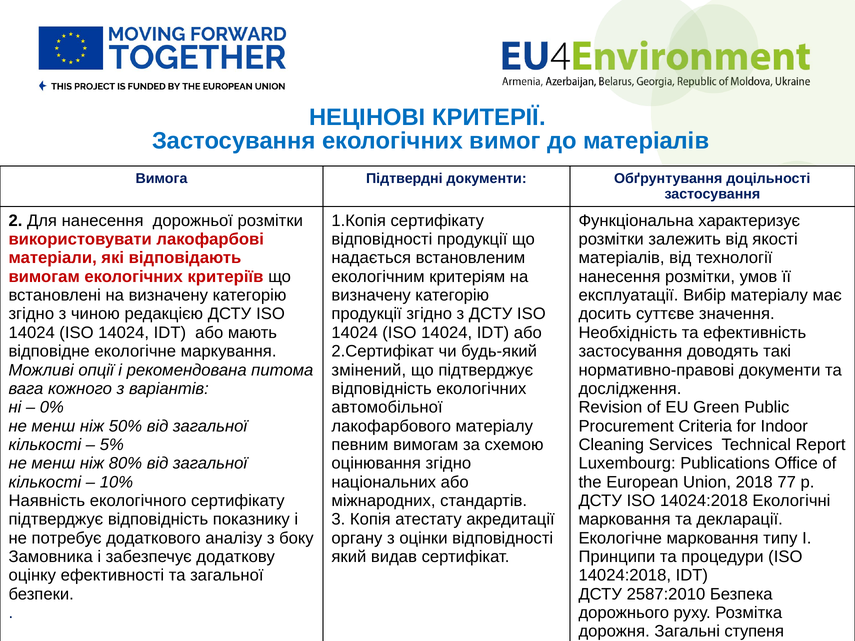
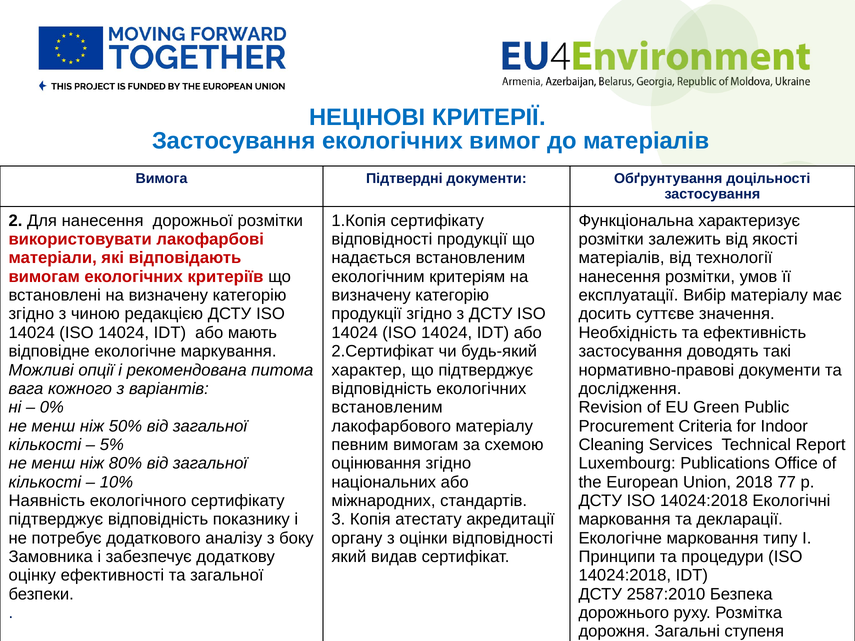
змінений: змінений -> характер (369, 370)
автомобільної: автомобільної -> встановленим (387, 408)
